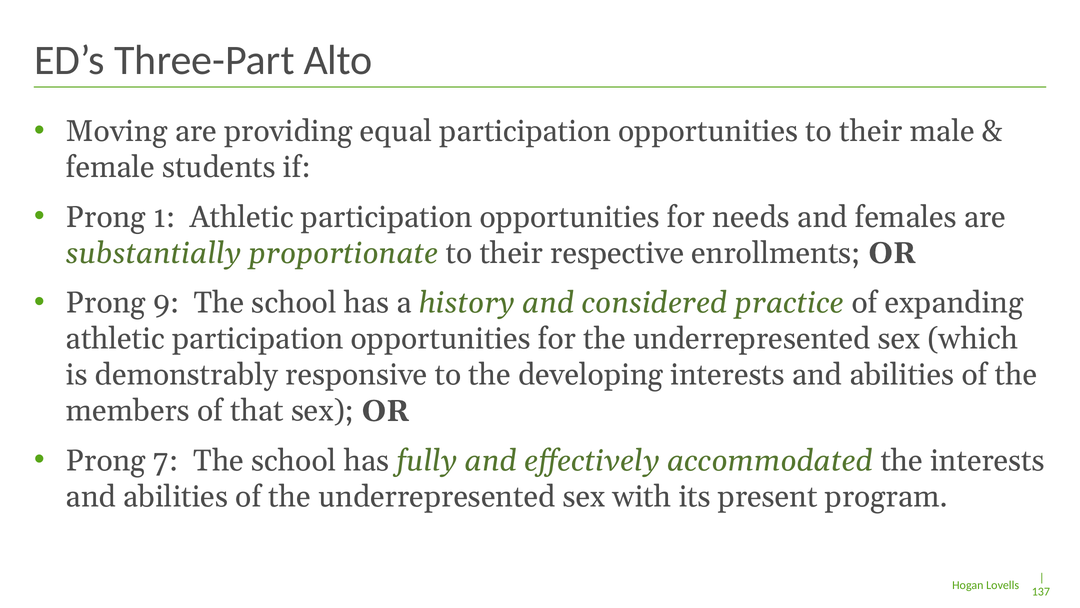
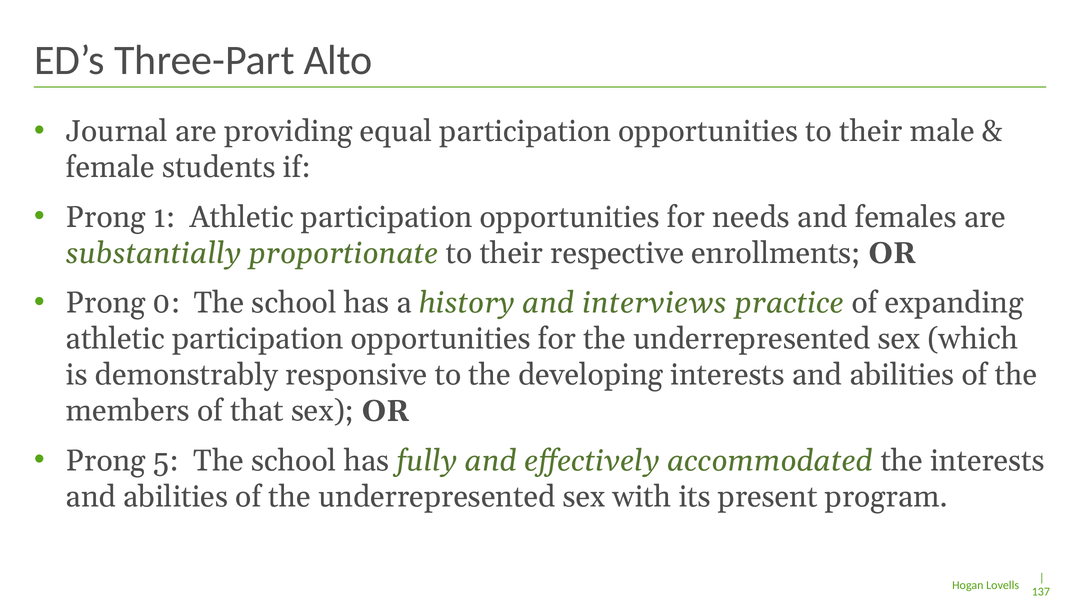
Moving: Moving -> Journal (117, 131)
9: 9 -> 0 (166, 303)
considered: considered -> interviews (655, 303)
7: 7 -> 5 (166, 460)
